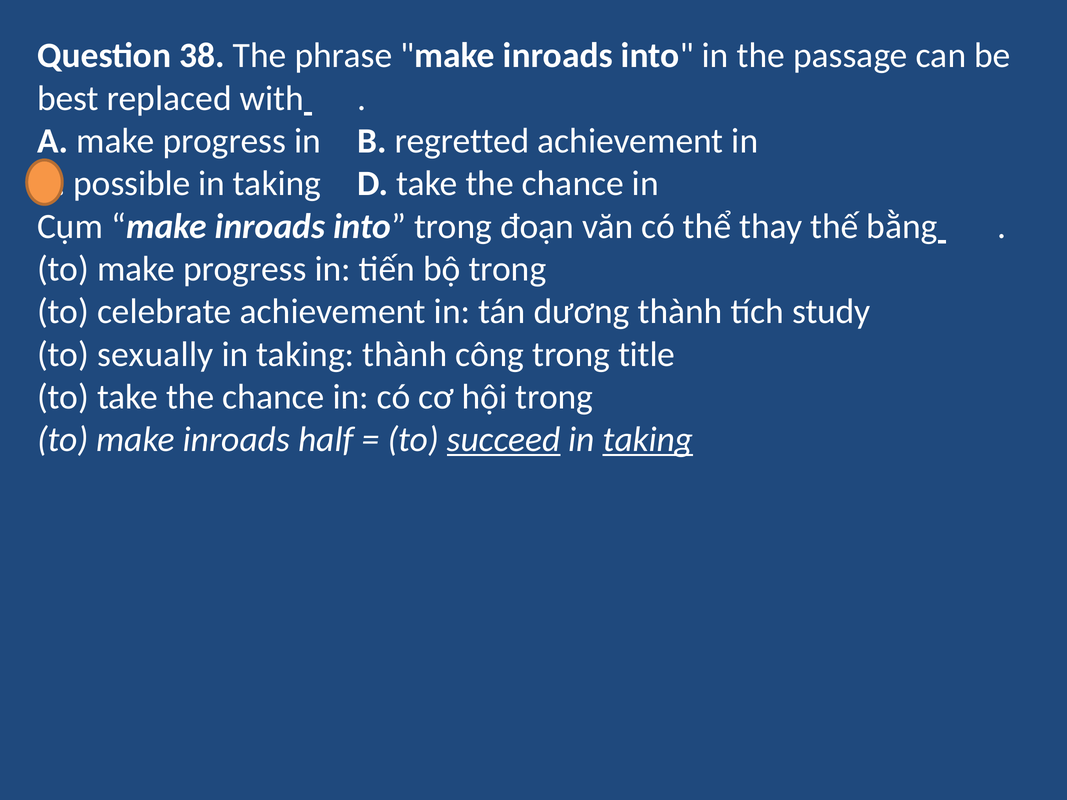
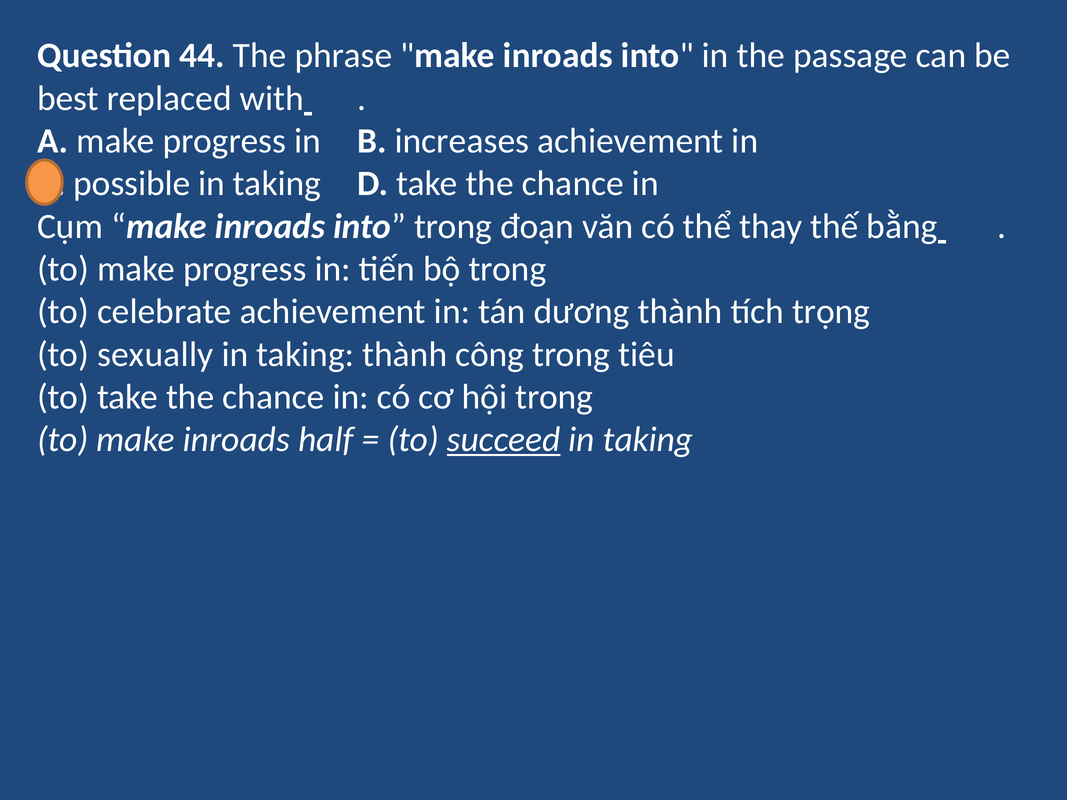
38: 38 -> 44 (202, 56)
regretted: regretted -> increases (462, 141)
study: study -> trọng (831, 312)
title: title -> tiêu (646, 354)
taking underline: present -> none (648, 440)
